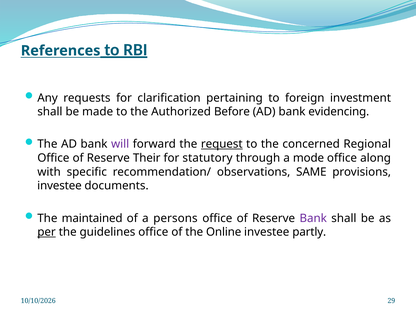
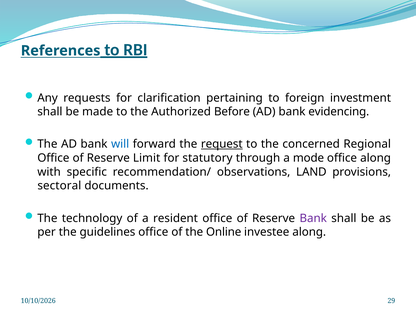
will colour: purple -> blue (120, 144)
Their: Their -> Limit (147, 158)
SAME: SAME -> LAND (311, 172)
investee: investee -> sectoral (59, 186)
maintained: maintained -> technology (92, 218)
persons: persons -> resident (176, 218)
per underline: present -> none (47, 232)
investee partly: partly -> along (309, 232)
